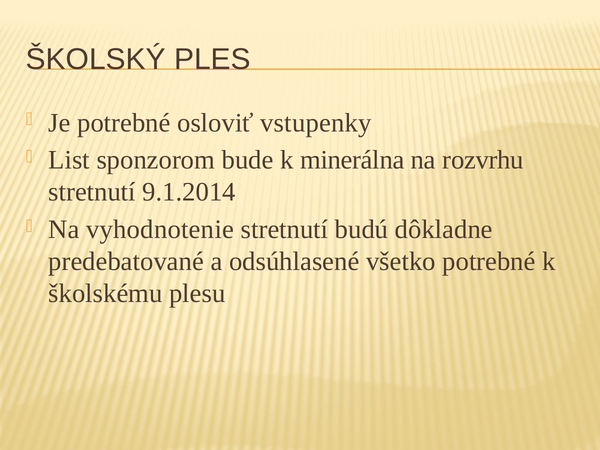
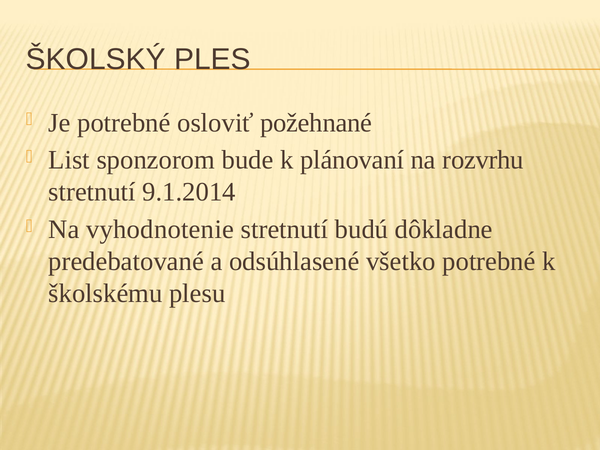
vstupenky: vstupenky -> požehnané (316, 123)
minerálna: minerálna -> plánovaní (352, 160)
